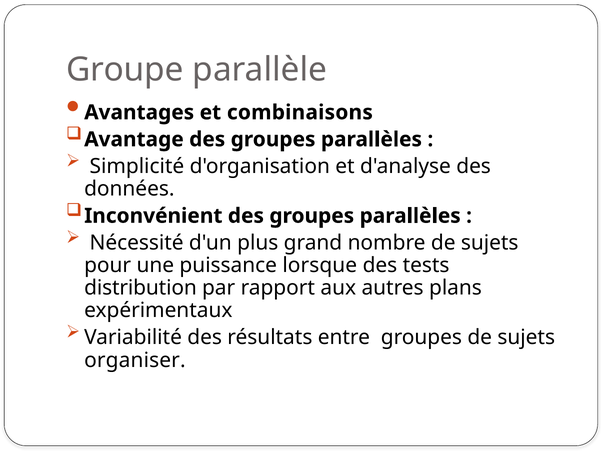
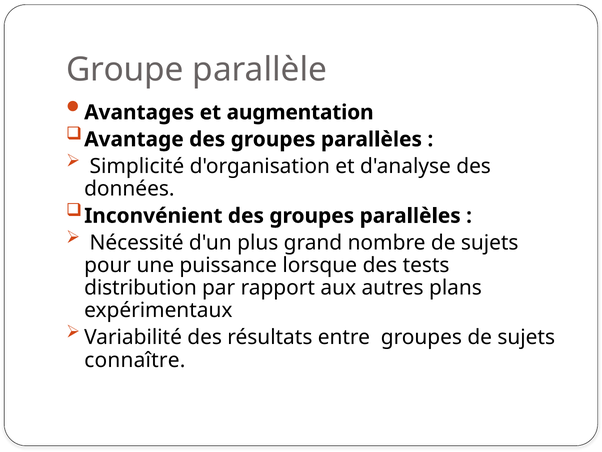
combinaisons: combinaisons -> augmentation (300, 112)
organiser: organiser -> connaître (135, 360)
